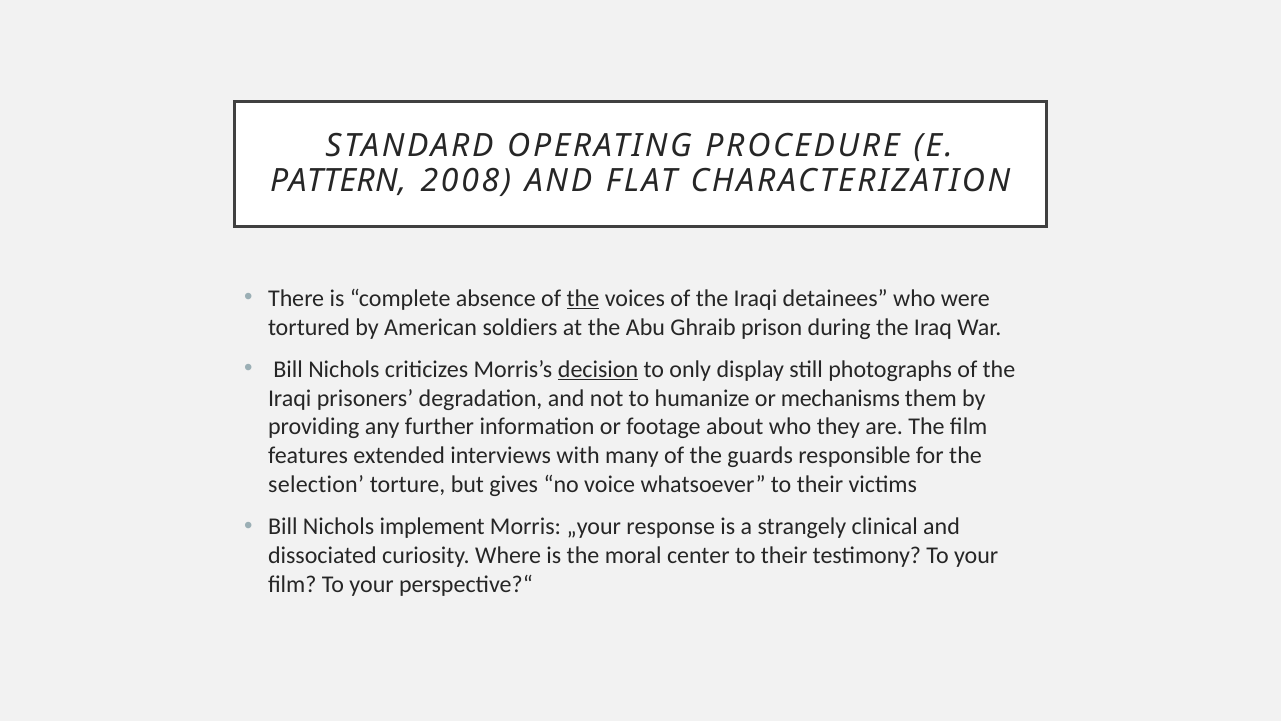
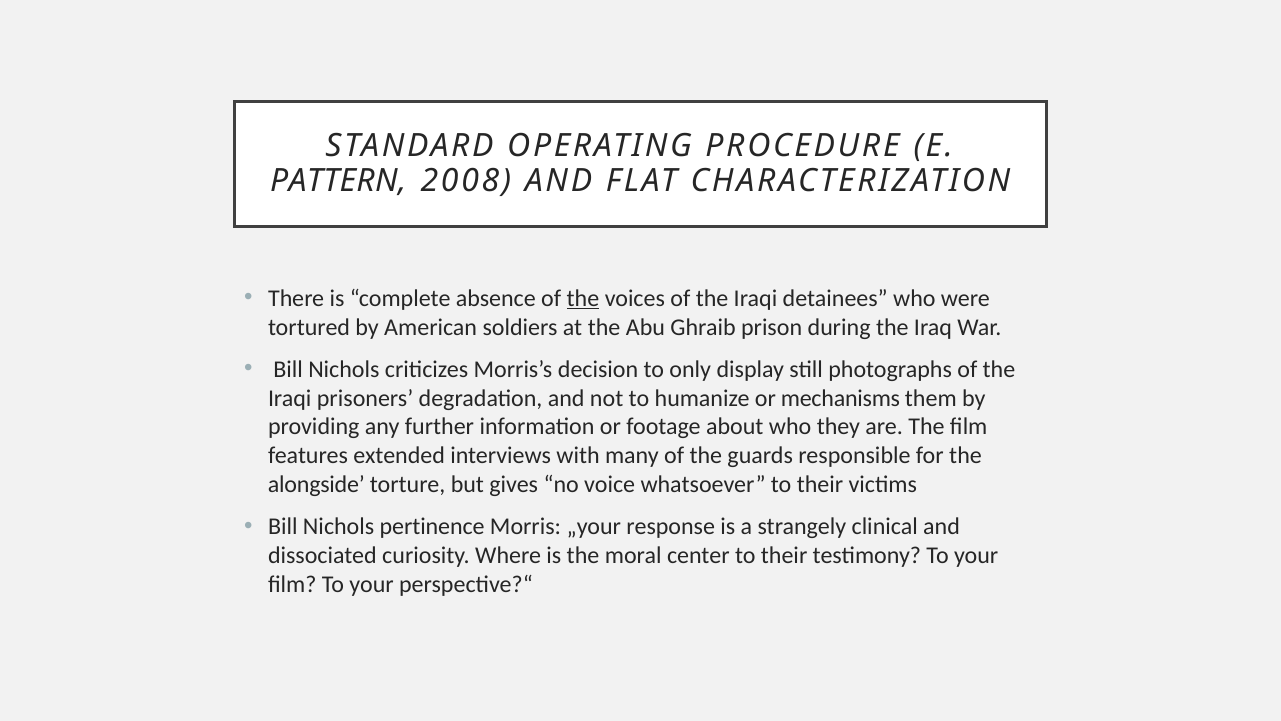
decision underline: present -> none (598, 369)
selection: selection -> alongside (316, 484)
implement: implement -> pertinence (432, 527)
